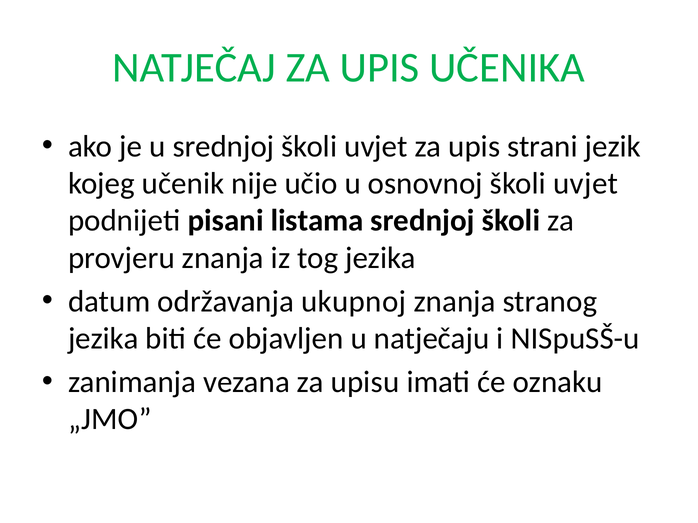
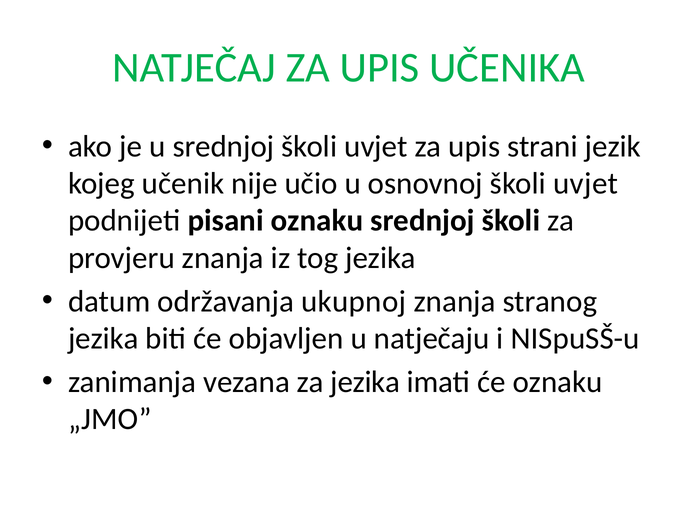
pisani listama: listama -> oznaku (317, 221)
za upisu: upisu -> jezika (365, 382)
